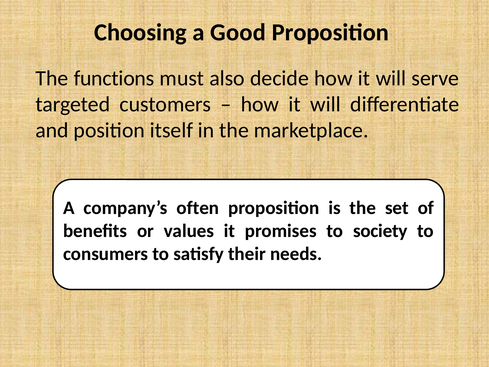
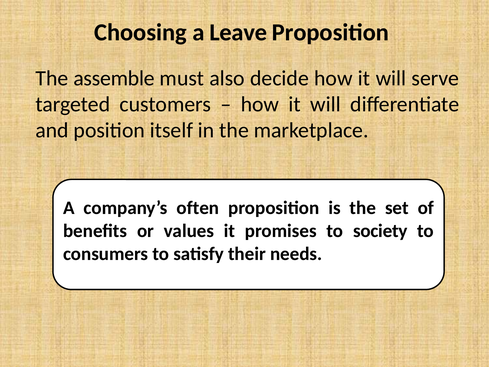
Good: Good -> Leave (238, 32)
functions: functions -> assemble (114, 78)
